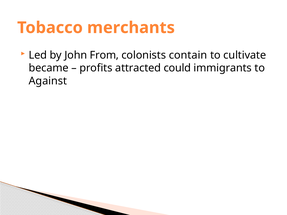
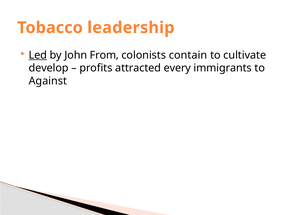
merchants: merchants -> leadership (131, 28)
Led underline: none -> present (38, 55)
became: became -> develop (49, 68)
could: could -> every (177, 68)
